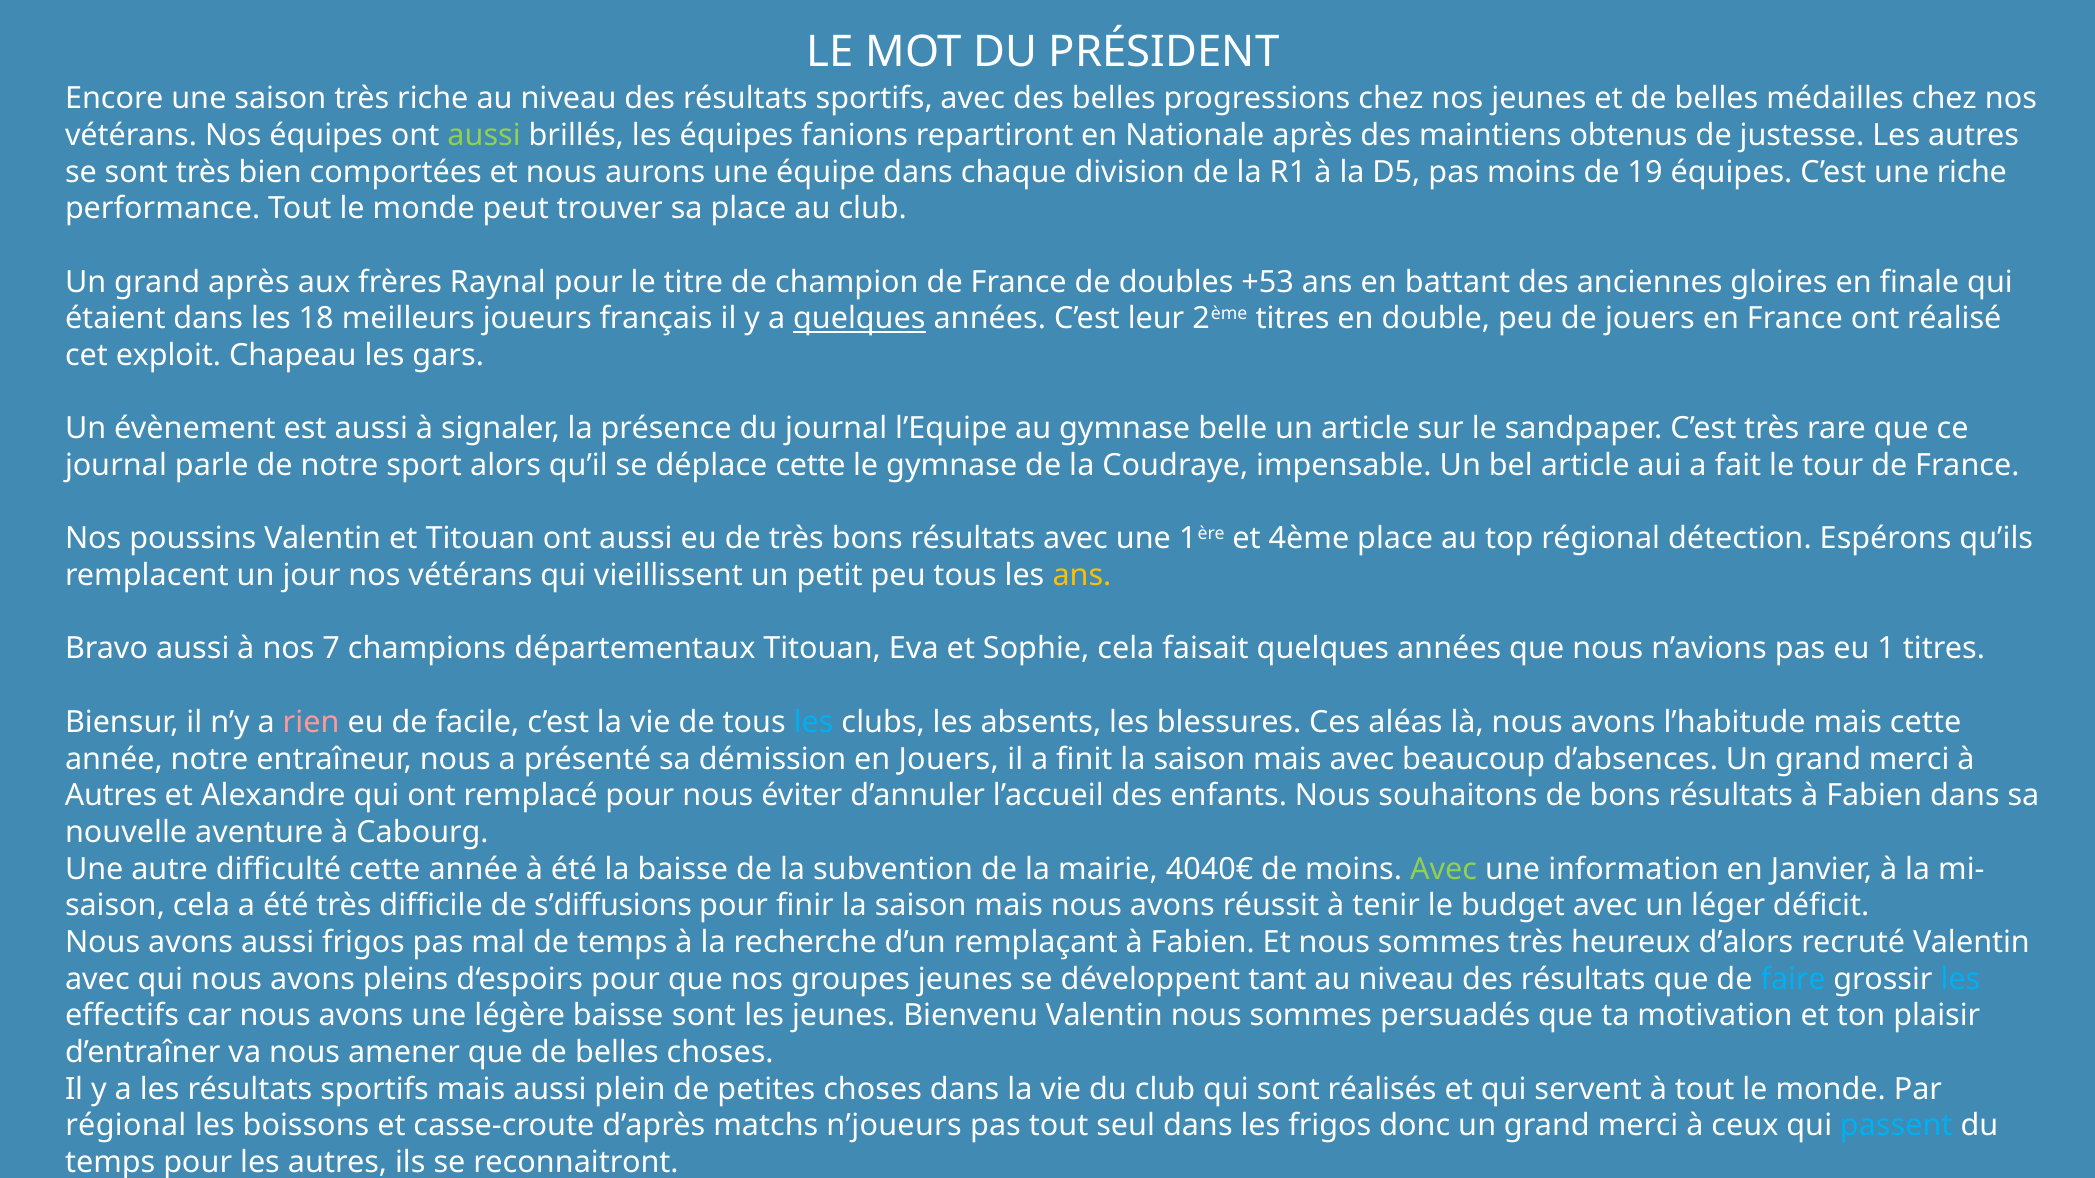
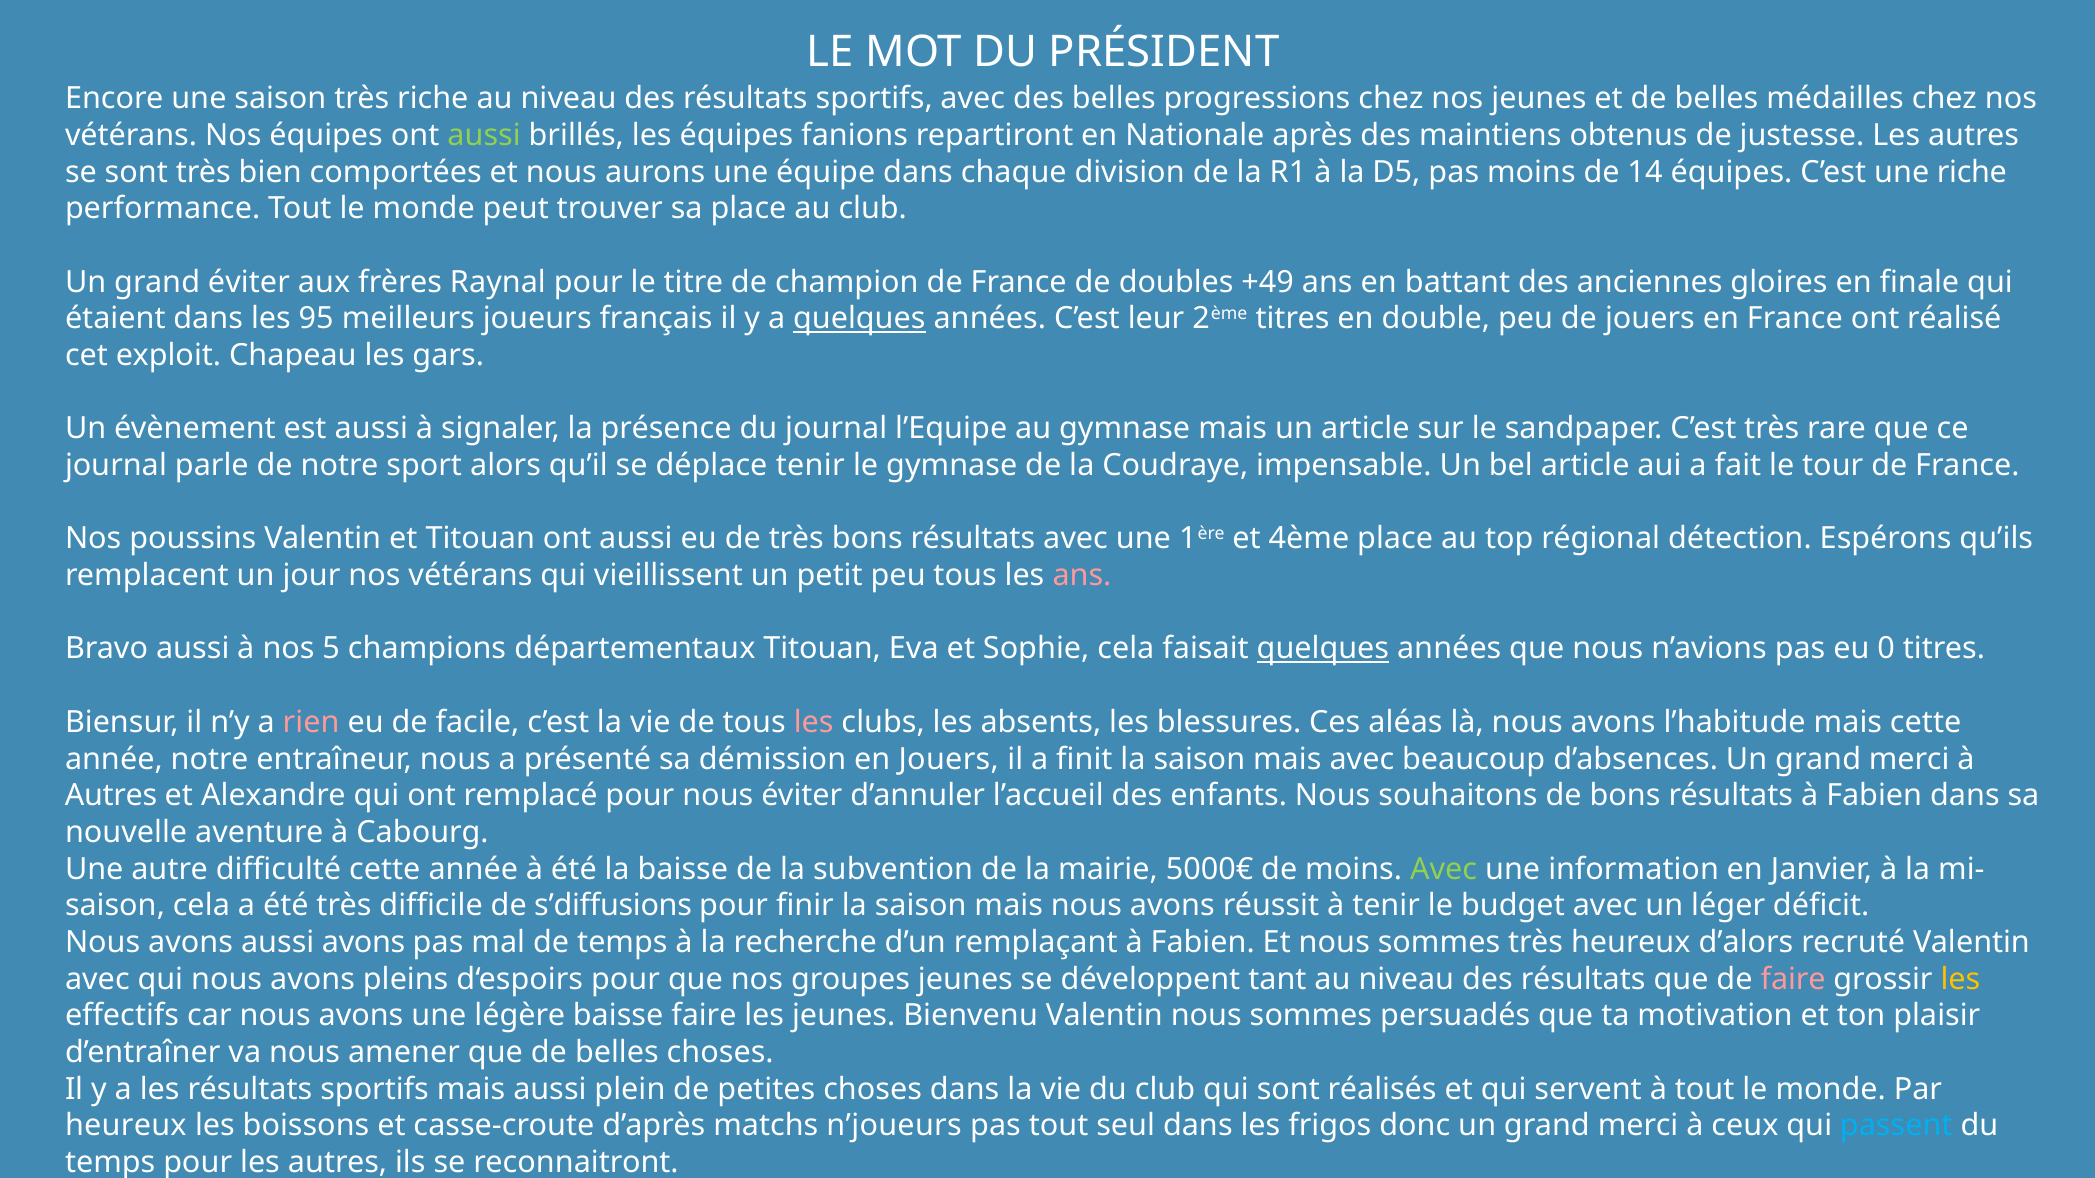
19: 19 -> 14 (1645, 172)
grand après: après -> éviter (249, 282)
+53: +53 -> +49 (1268, 282)
18: 18 -> 95 (316, 319)
gymnase belle: belle -> mais (1233, 429)
déplace cette: cette -> tenir (810, 466)
ans colour: yellow -> pink (1082, 576)
7: 7 -> 5 (331, 649)
quelques underline: none -> present (1323, 649)
1: 1 -> 0 (1886, 649)
les colour: light blue -> pink (814, 723)
4040€: 4040€ -> 5000€ (1210, 869)
aussi frigos: frigos -> avons (364, 943)
faire colour: light blue -> pink (1793, 979)
les colour: light blue -> yellow (1960, 979)
baisse sont: sont -> faire (704, 1016)
régional: régional -> heureux (126, 1126)
